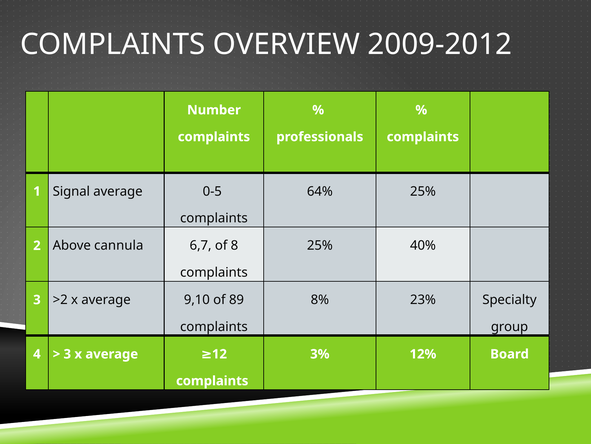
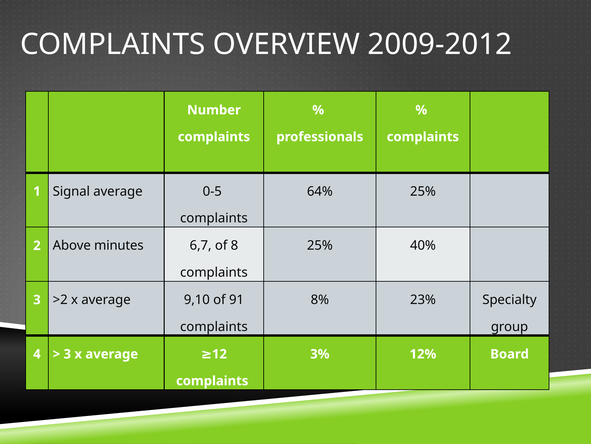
cannula: cannula -> minutes (119, 245)
89: 89 -> 91 (237, 299)
